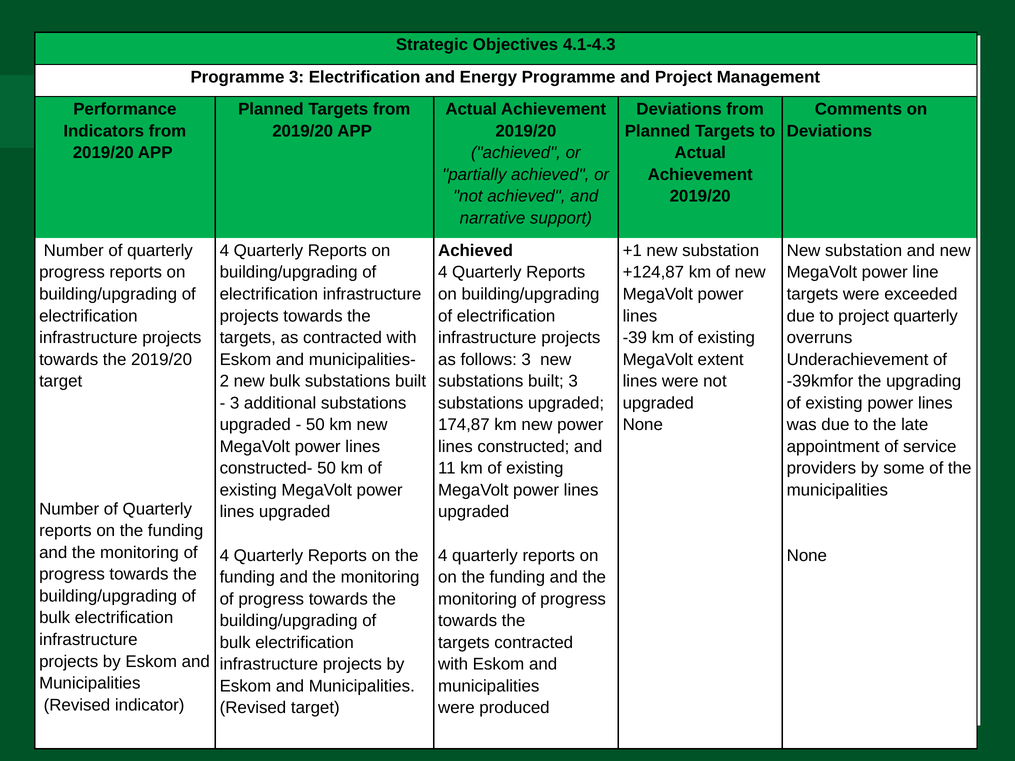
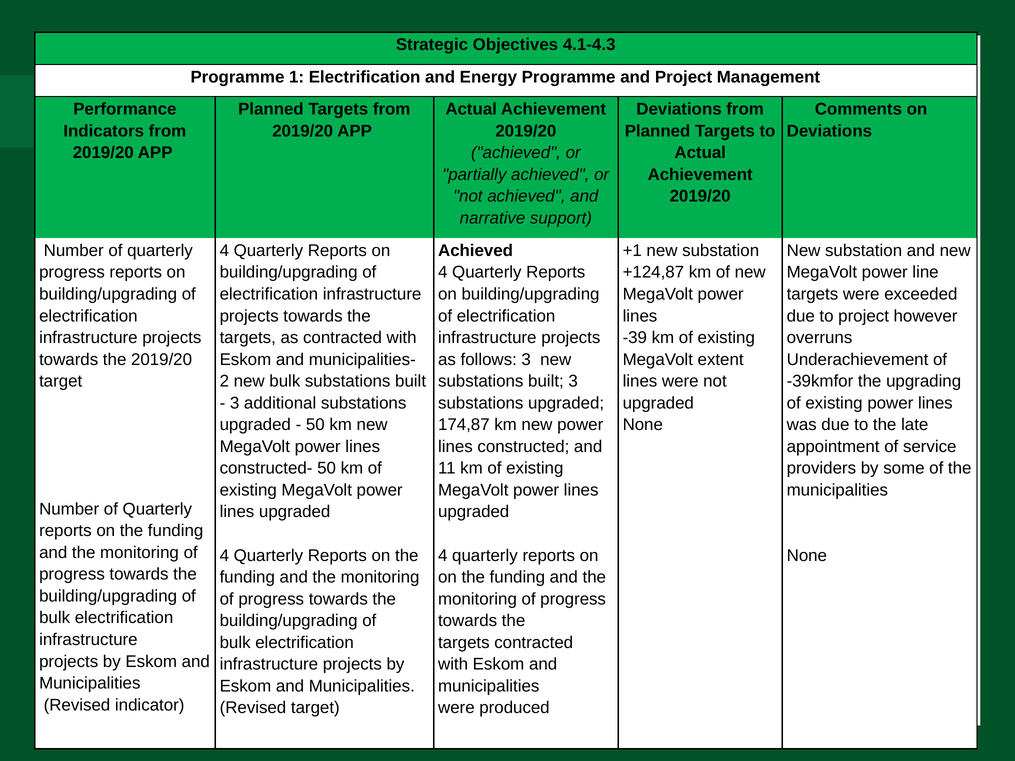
Programme 3: 3 -> 1 (297, 77)
project quarterly: quarterly -> however (926, 316)
